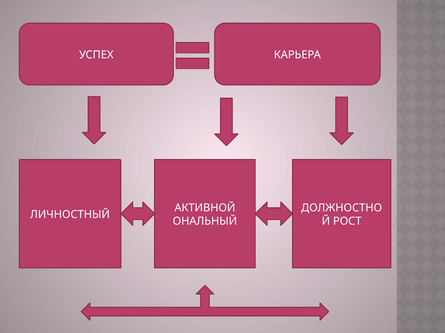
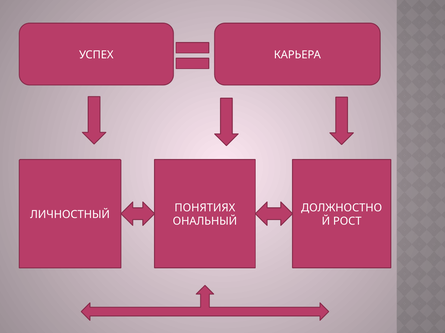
АКТИВНОЙ: АКТИВНОЙ -> ПОНЯТИЯХ (205, 208)
